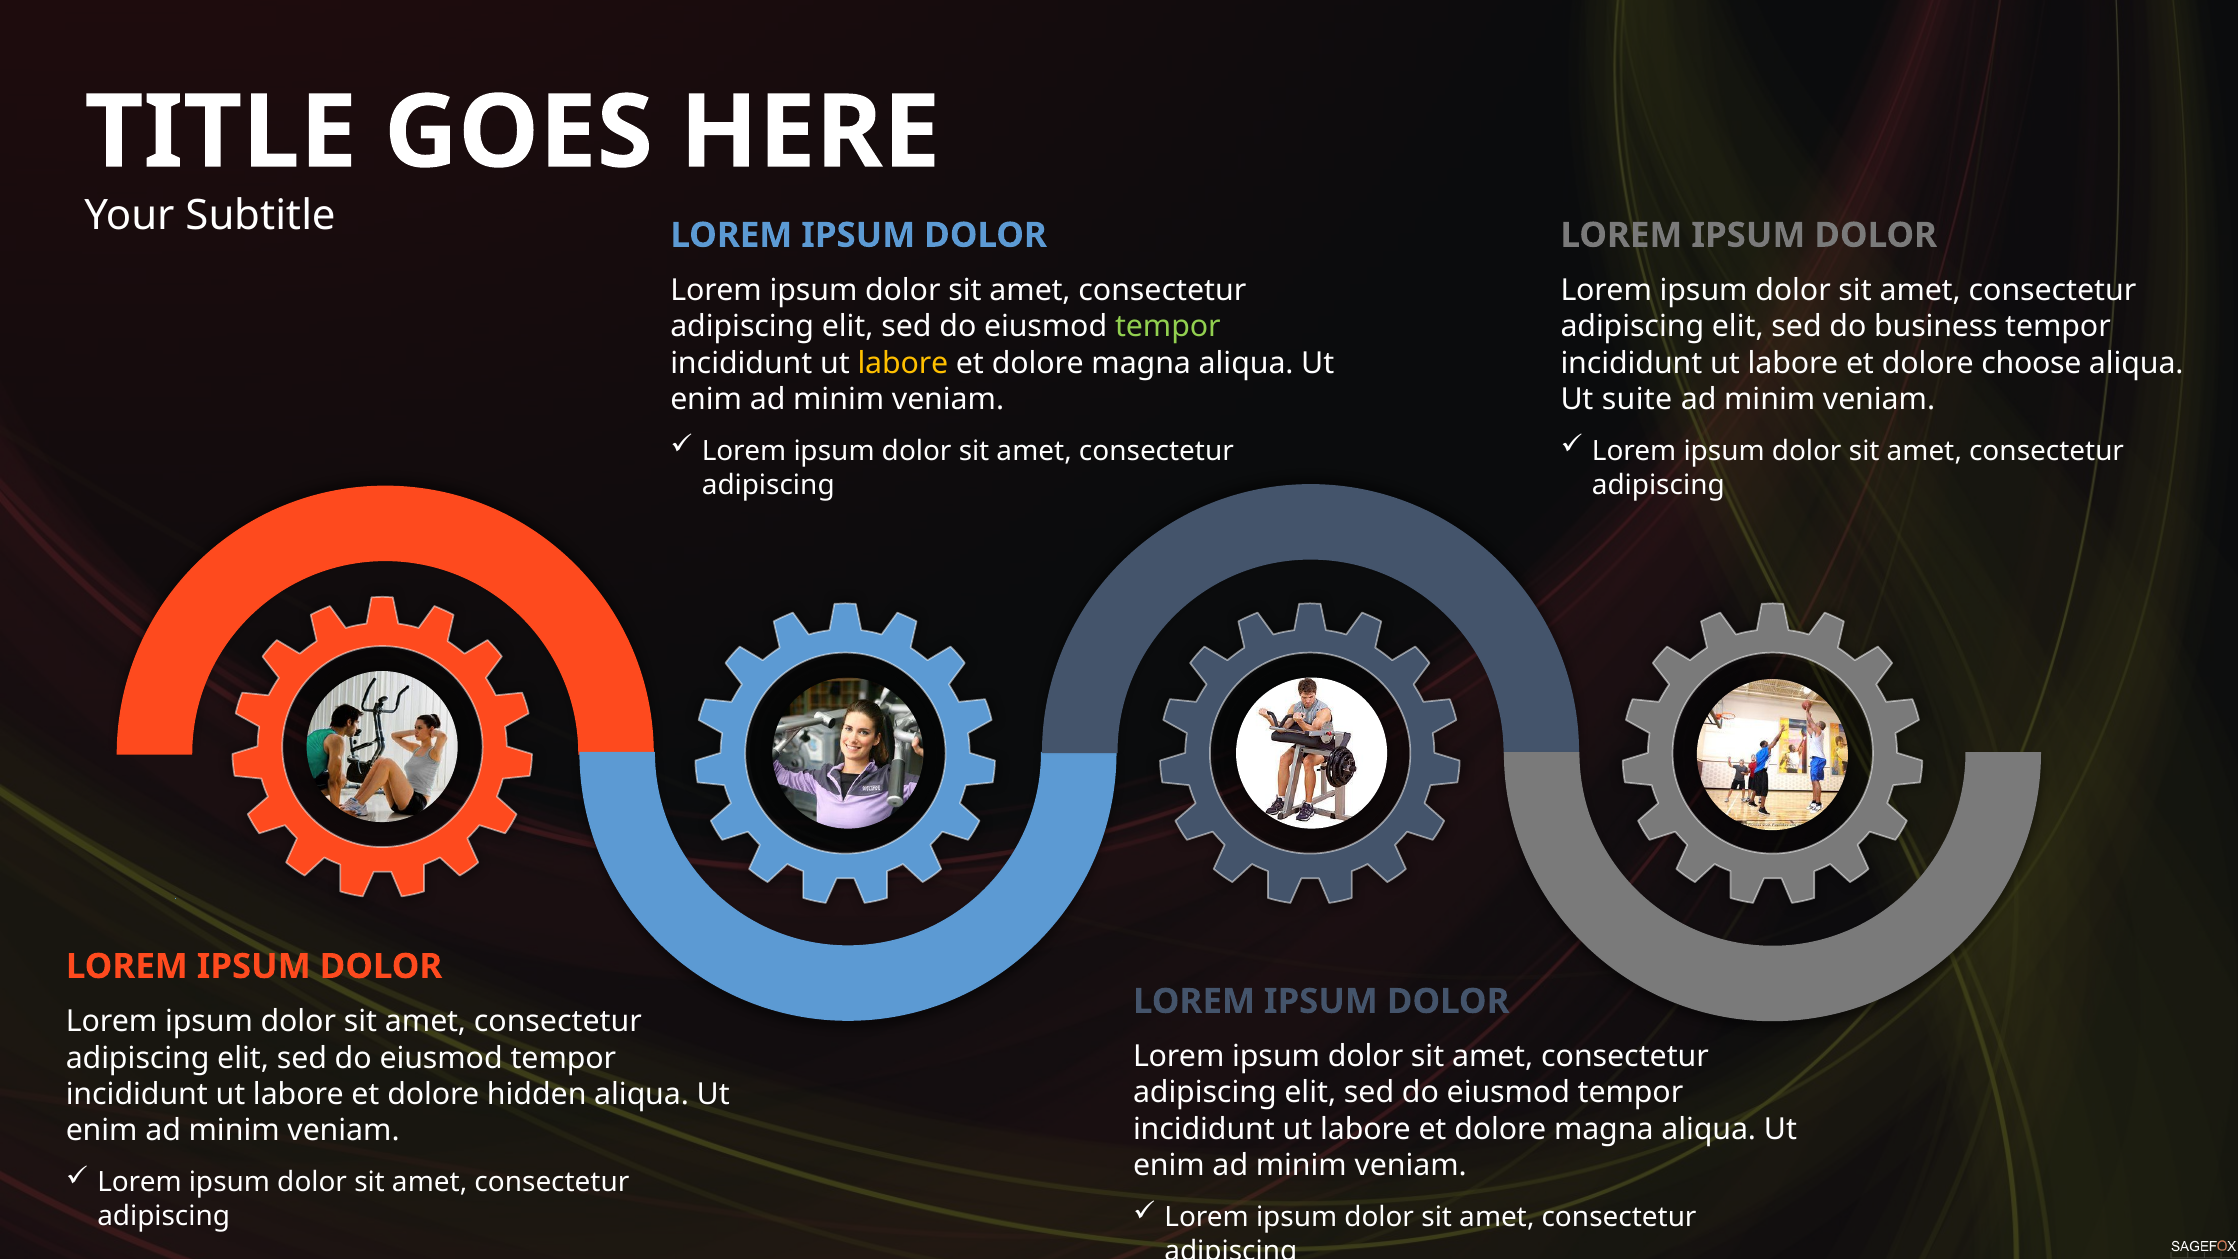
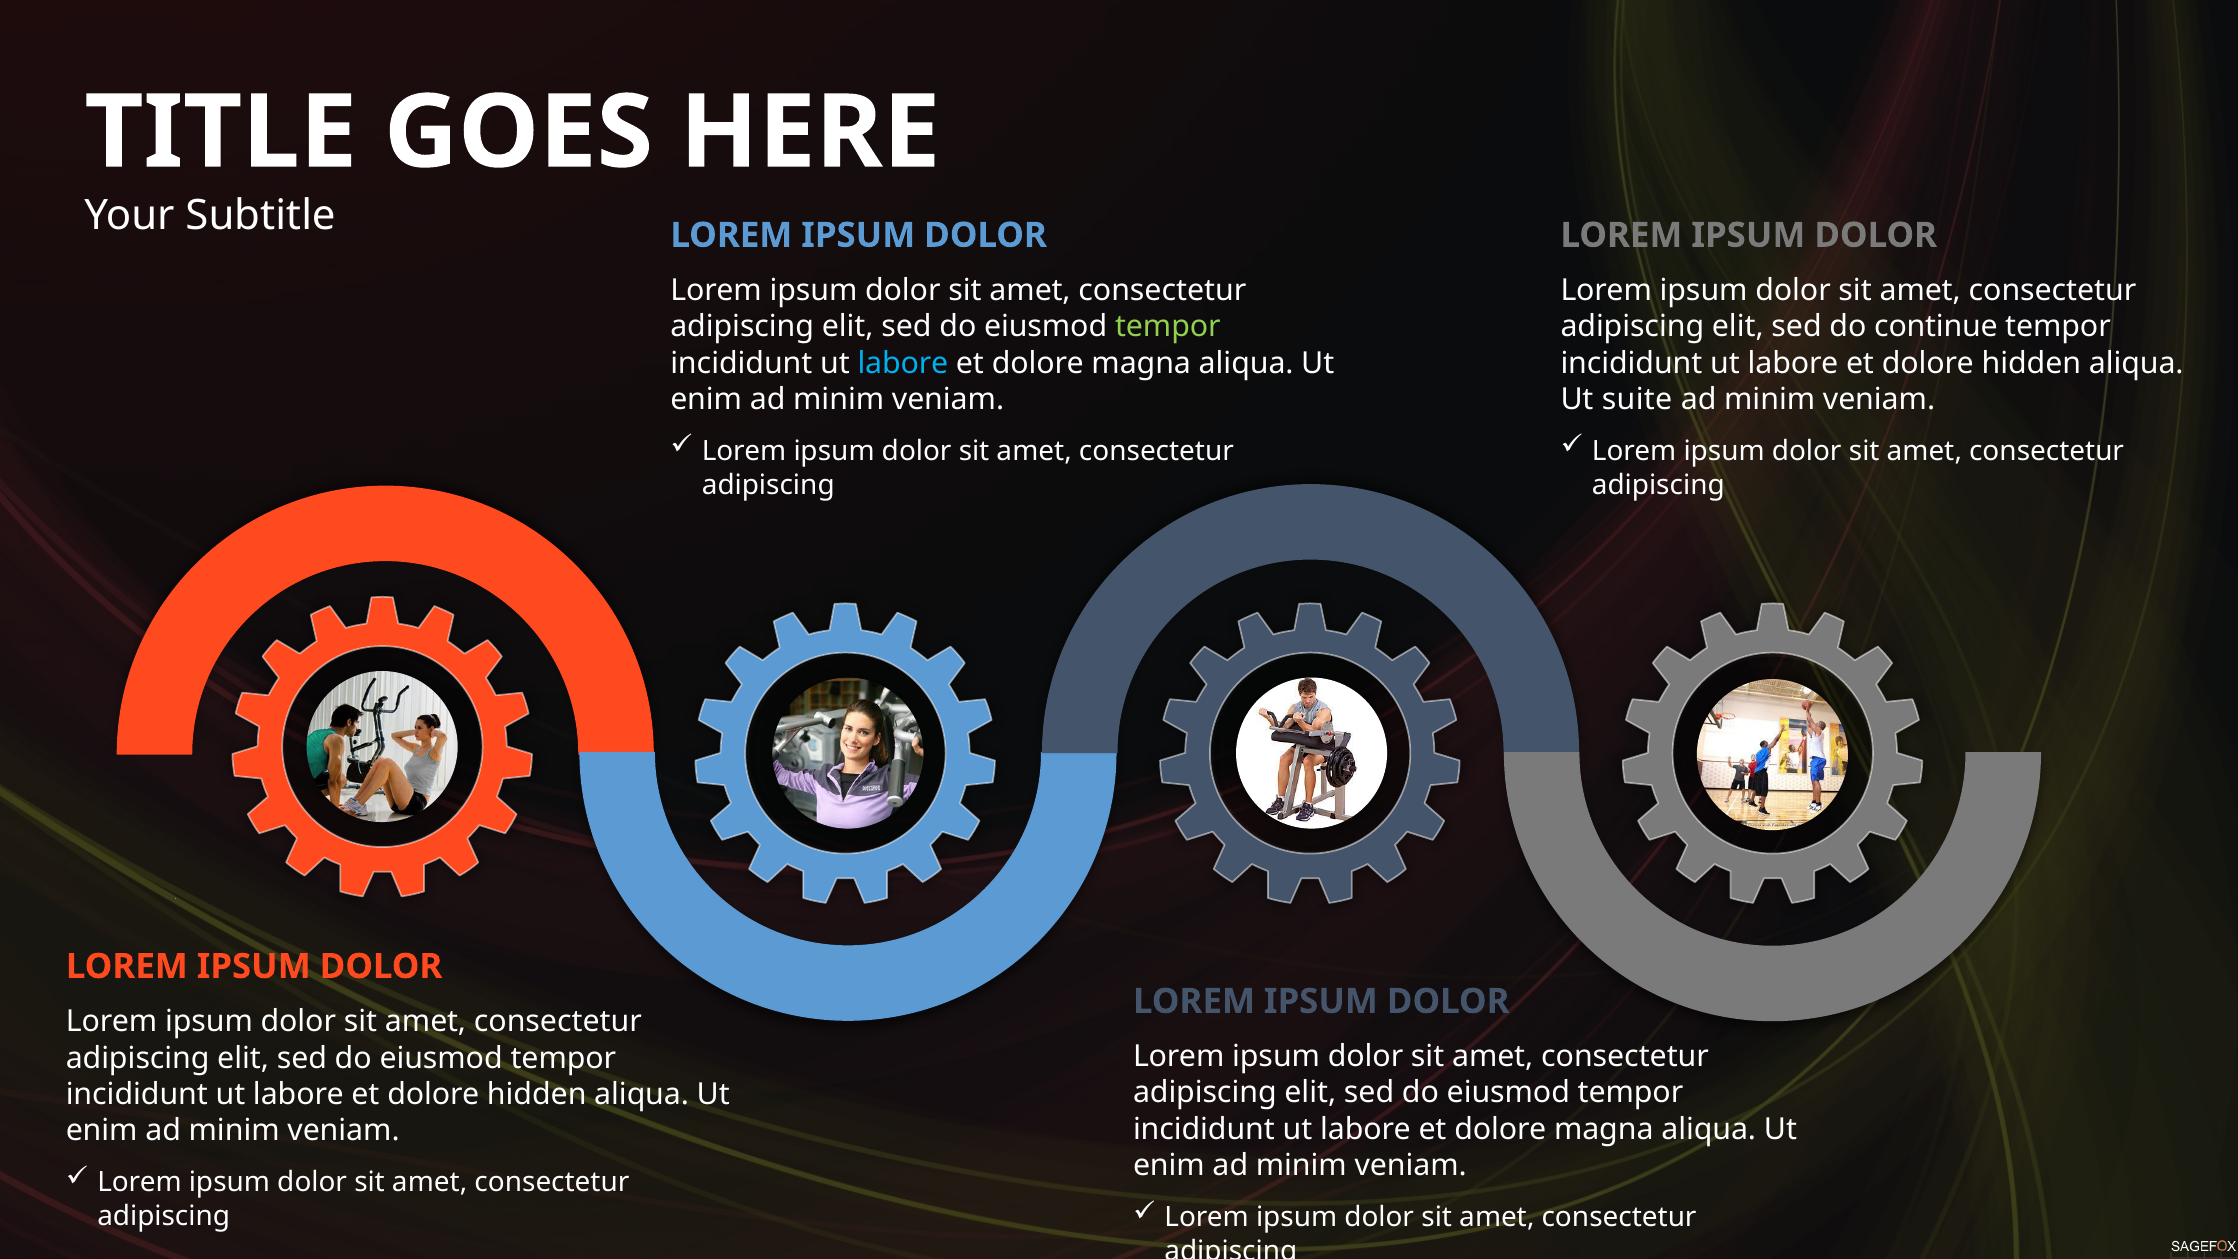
business: business -> continue (1936, 327)
labore colour: yellow -> light blue (903, 363)
choose: choose -> hidden (2031, 363)
